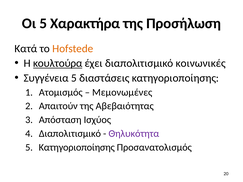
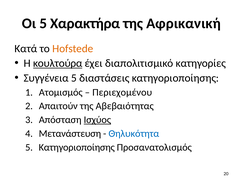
Προσήλωση: Προσήλωση -> Αφρικανική (184, 24)
κοινωνικές: κοινωνικές -> κατηγορίες (201, 63)
Μεμονωμένες: Μεμονωμένες -> Περιεχομένου (122, 92)
Ισχύος underline: none -> present (97, 120)
Διαπολιτισμικό: Διαπολιτισμικό -> Μετανάστευση (70, 134)
Θηλυκότητα colour: purple -> blue (134, 134)
